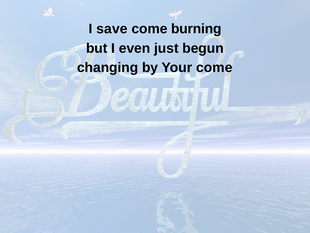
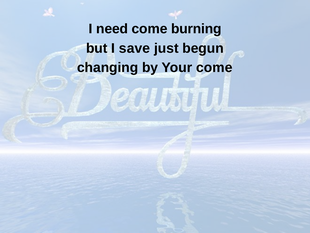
save: save -> need (112, 29)
even: even -> save (134, 48)
